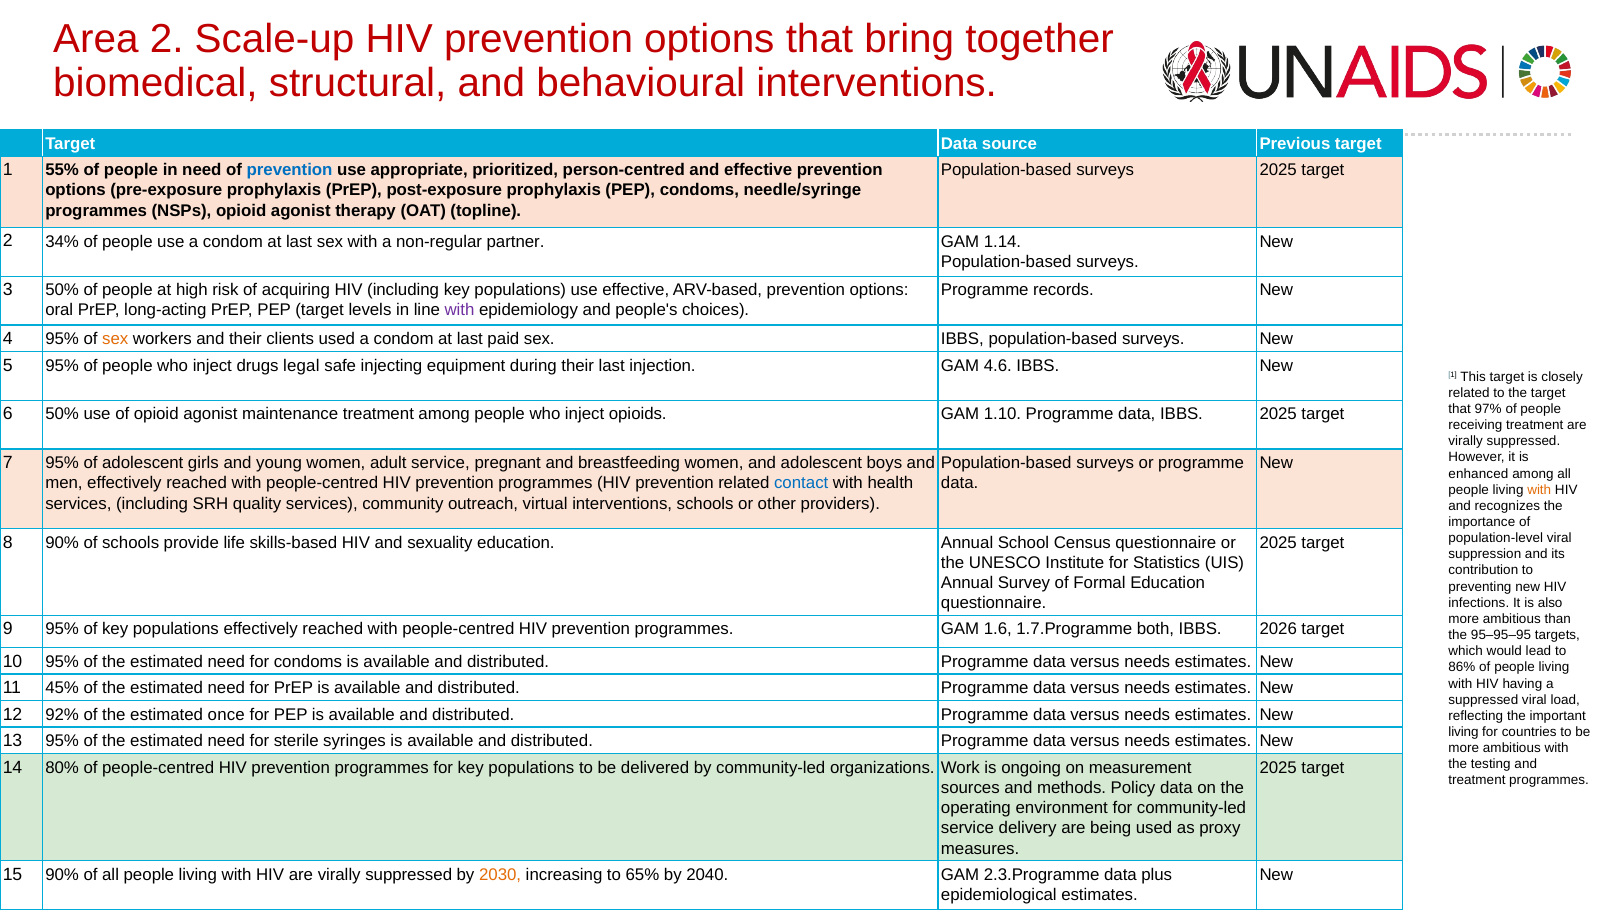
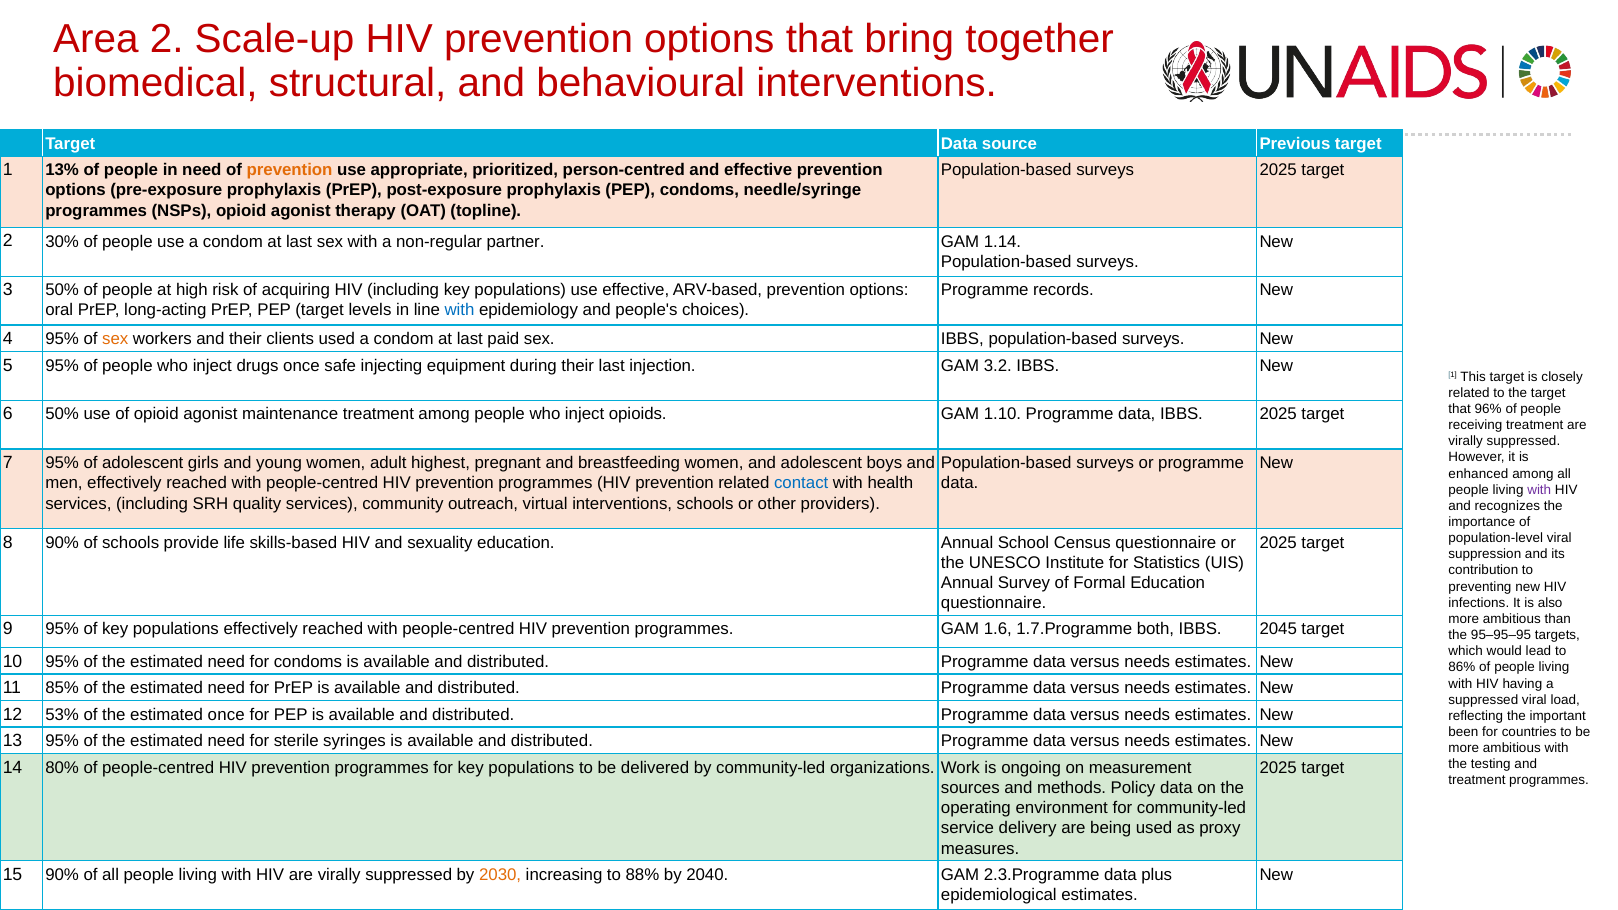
55%: 55% -> 13% (62, 170)
prevention colour: blue -> orange (290, 170)
34%: 34% -> 30% (62, 241)
with colour: purple -> blue (460, 310)
drugs legal: legal -> once (301, 366)
4.6: 4.6 -> 3.2 (998, 366)
97%: 97% -> 96% (1488, 409)
adult service: service -> highest (441, 463)
with colour: orange -> purple (1539, 490)
2026: 2026 -> 2045 (1278, 629)
45%: 45% -> 85% (62, 688)
92%: 92% -> 53% (62, 715)
living: living -> been (1463, 732)
65%: 65% -> 88% (642, 875)
